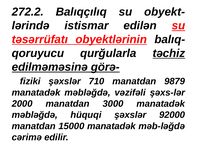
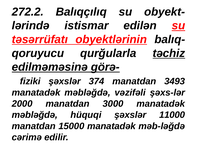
710: 710 -> 374 (97, 81)
9879: 9879 -> 3493 (175, 81)
92000: 92000 -> 11000 (172, 115)
